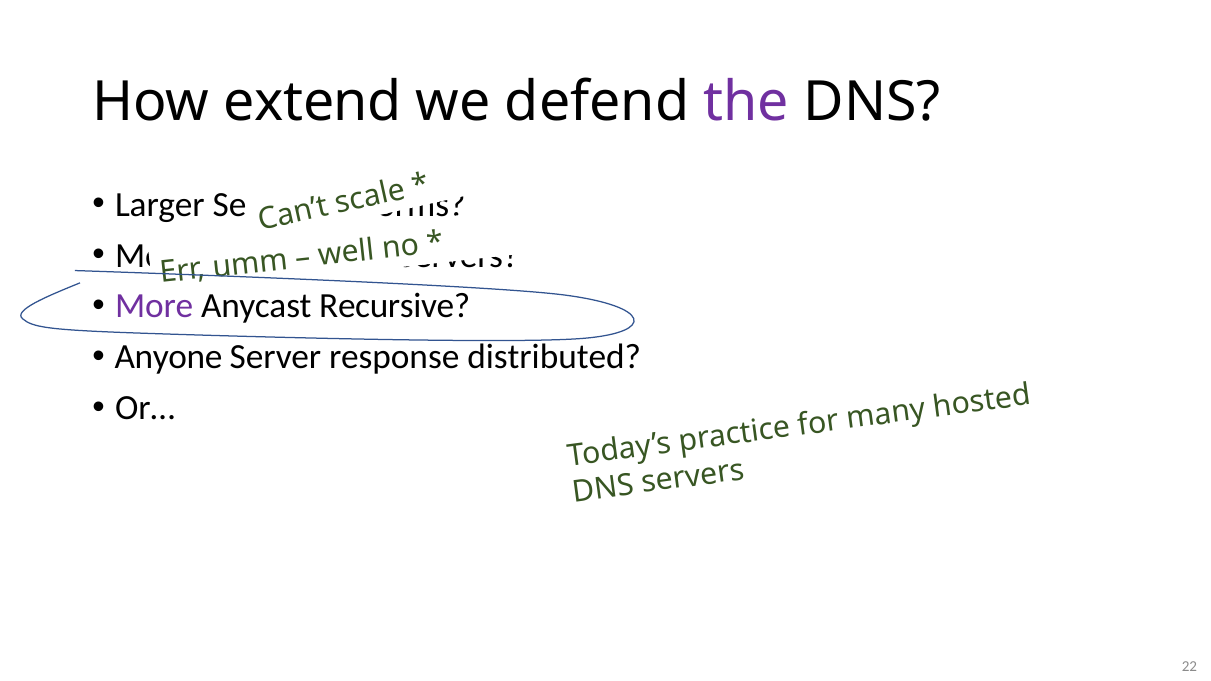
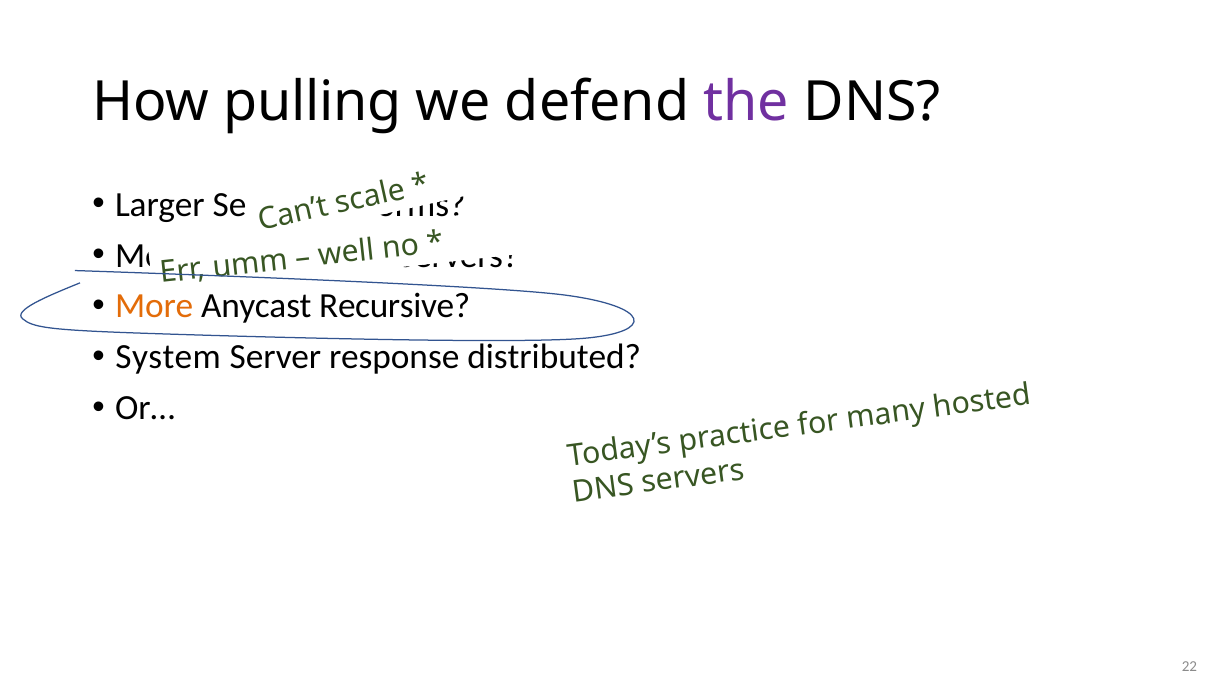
extend: extend -> pulling (313, 102)
More colour: purple -> orange (154, 306)
Anyone: Anyone -> System (168, 357)
